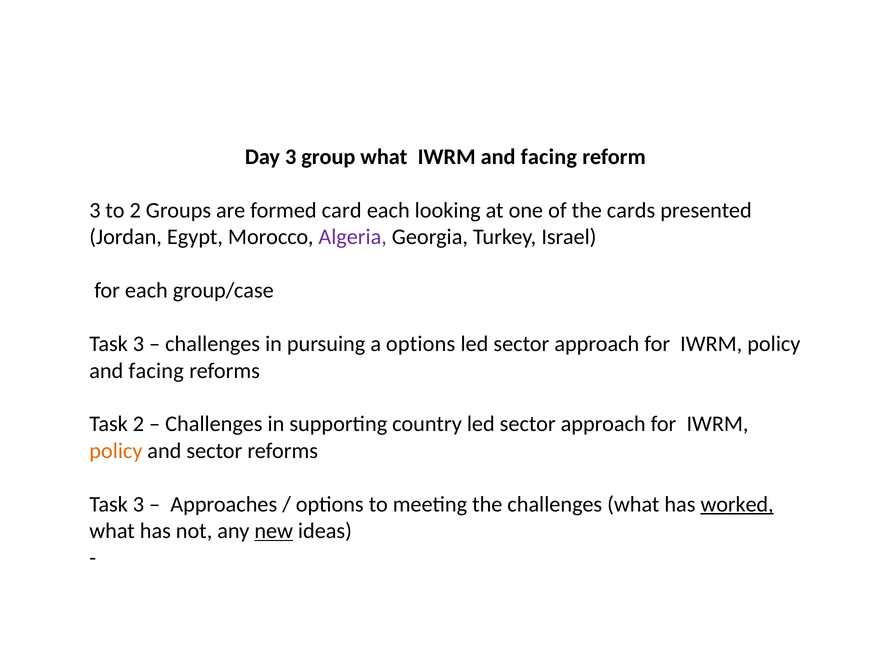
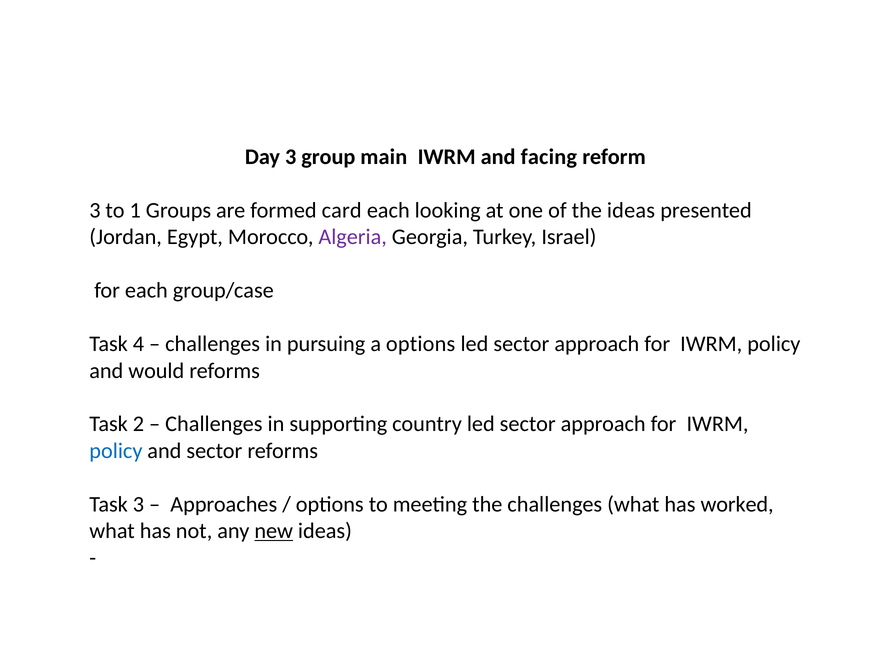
group what: what -> main (384, 157)
to 2: 2 -> 1 (135, 210)
the cards: cards -> ideas (631, 210)
3: 3 -> 4 (138, 344)
facing: facing -> would (156, 371)
policy colour: orange -> blue (116, 451)
worked underline: present -> none (737, 504)
